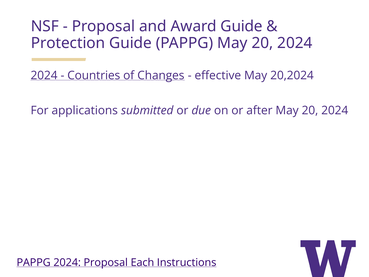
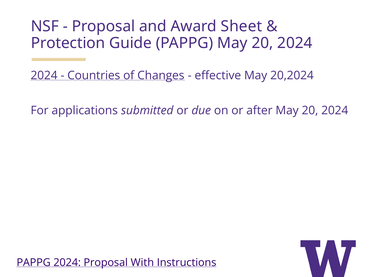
Award Guide: Guide -> Sheet (241, 26)
Each: Each -> With (142, 262)
